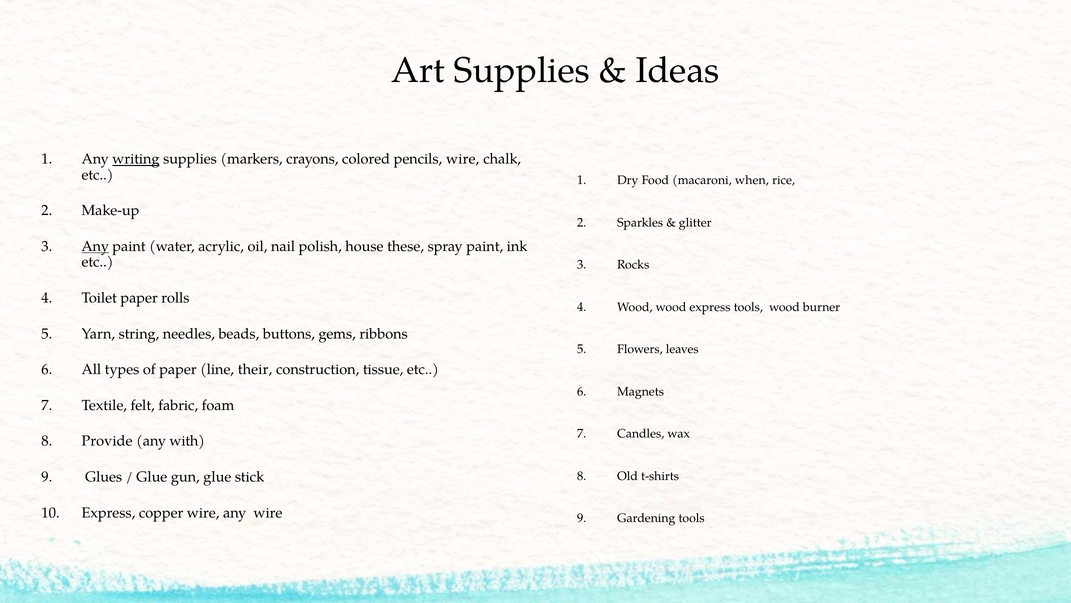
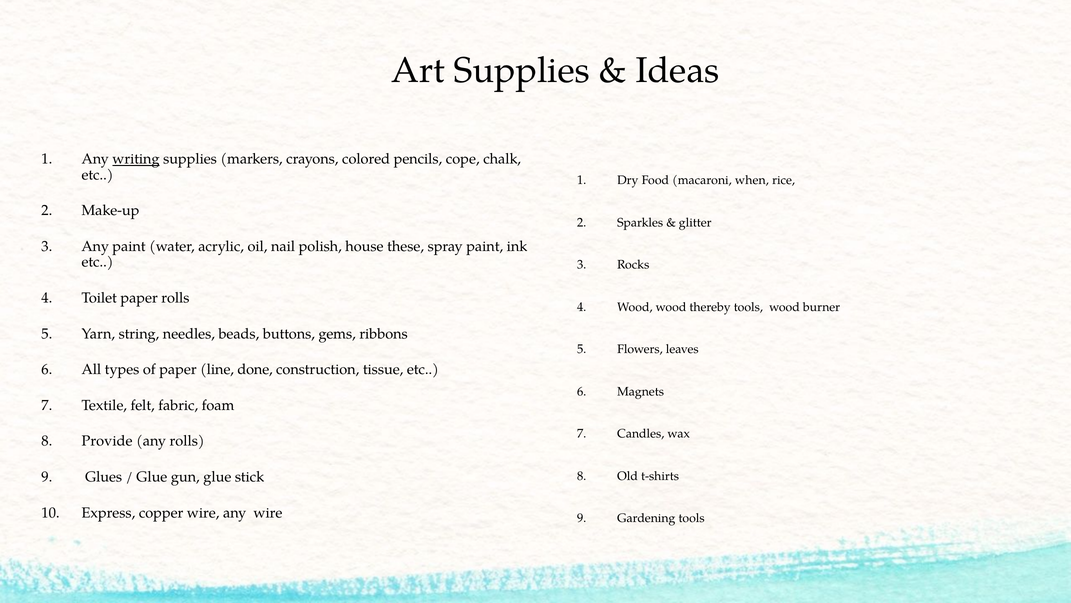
pencils wire: wire -> cope (463, 159)
Any underline: present -> none (95, 246)
wood express: express -> thereby (710, 307)
their: their -> done (255, 369)
any with: with -> rolls (187, 441)
